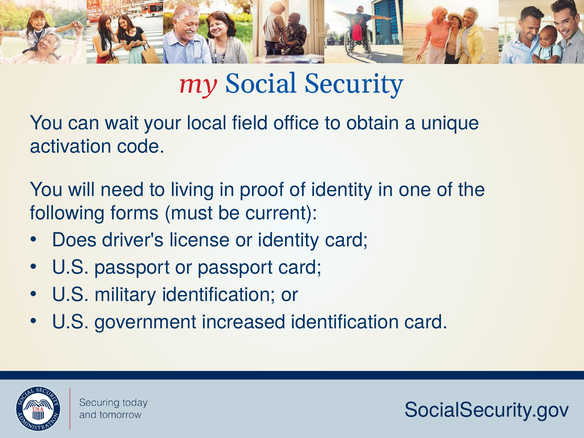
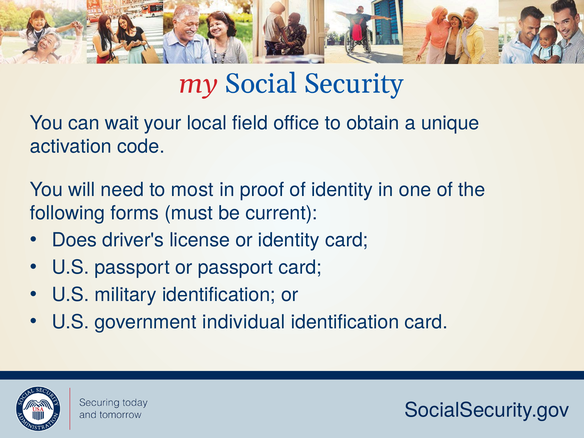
living: living -> most (192, 190)
increased: increased -> individual (244, 322)
